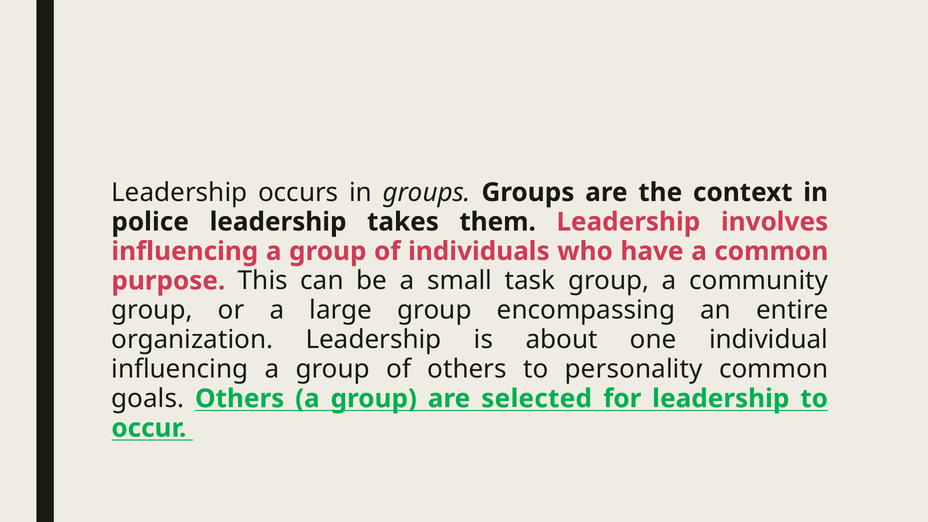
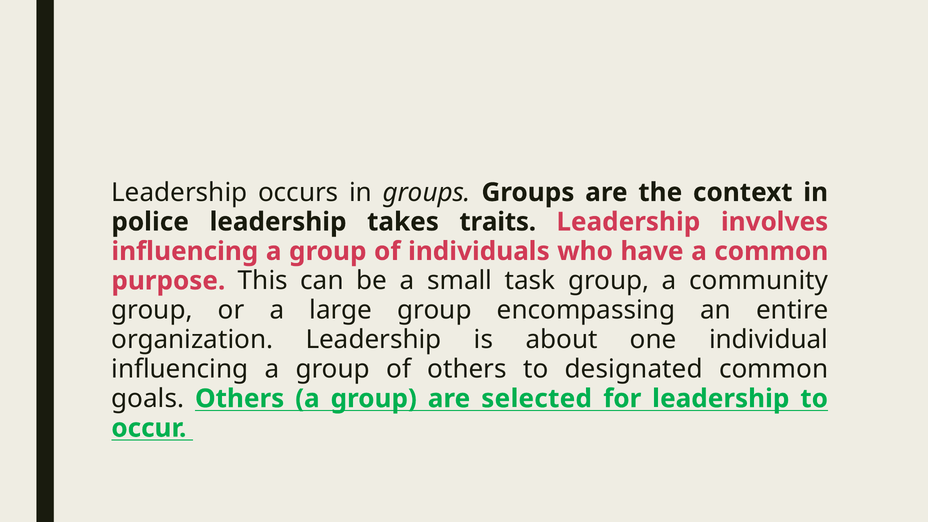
them: them -> traits (498, 222)
personality: personality -> designated (634, 369)
